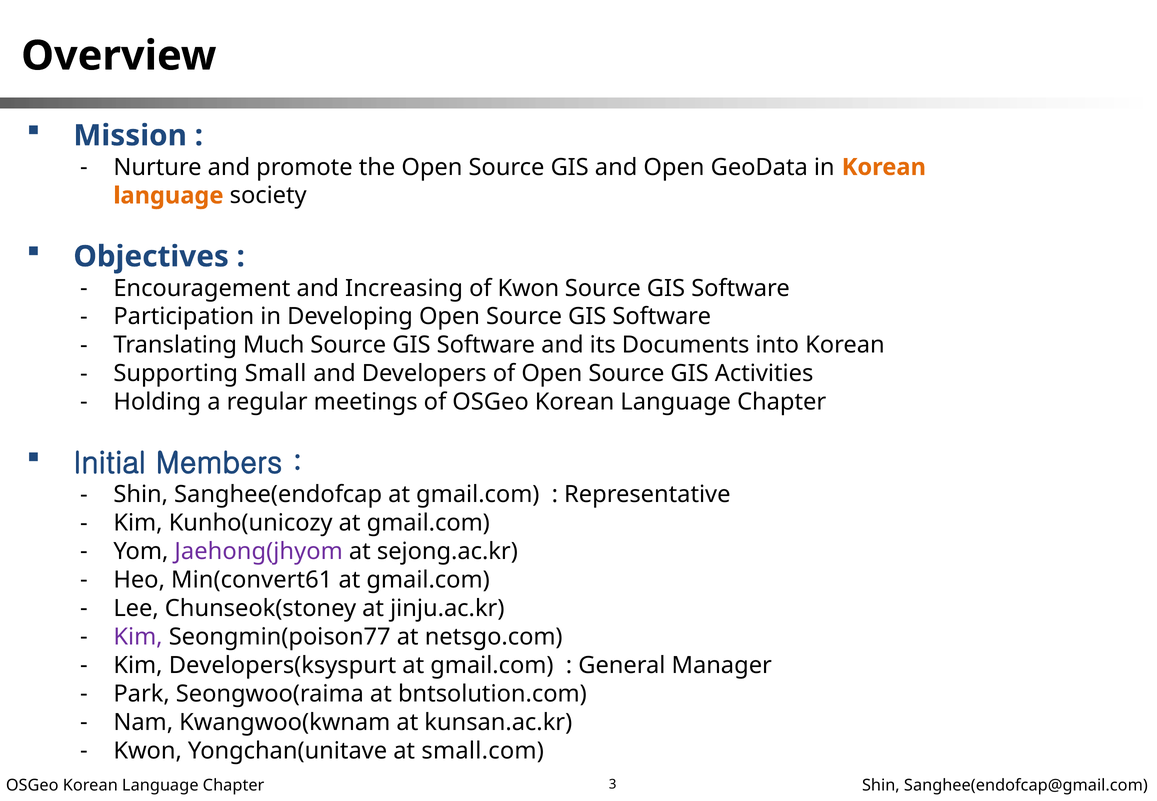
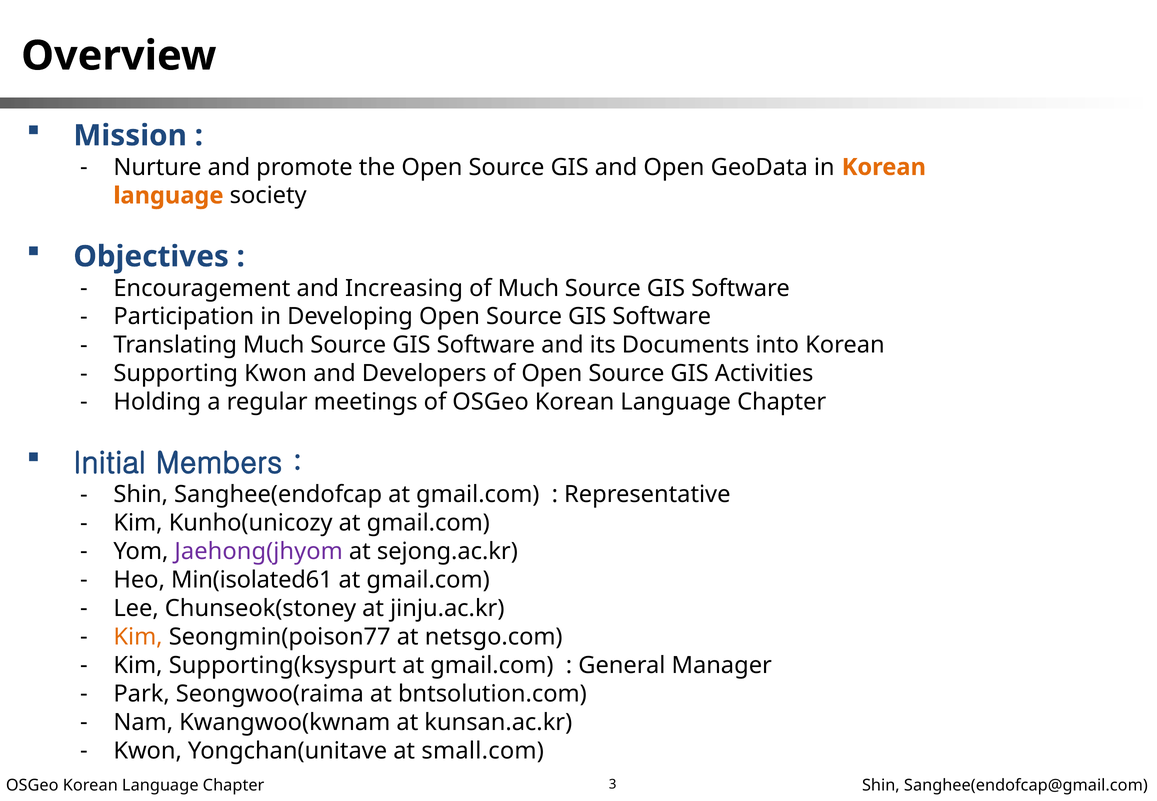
of Kwon: Kwon -> Much (528, 288)
Supporting Small: Small -> Kwon (276, 374)
Min(convert61: Min(convert61 -> Min(isolated61 (252, 580)
Kim colour: purple -> orange (138, 637)
Developers(ksyspurt: Developers(ksyspurt -> Supporting(ksyspurt (282, 665)
